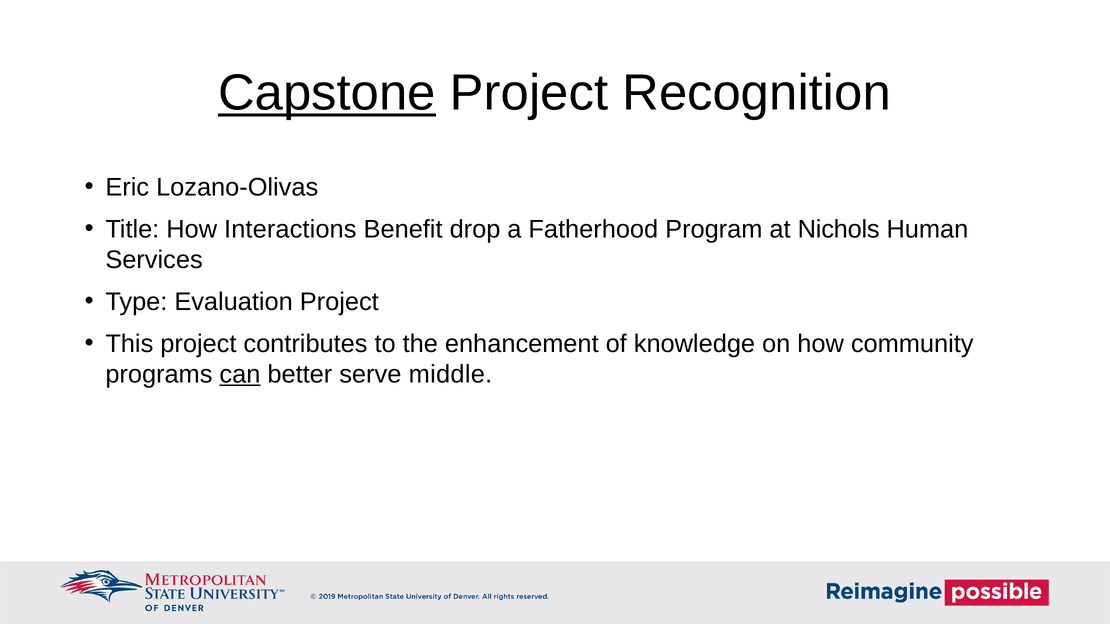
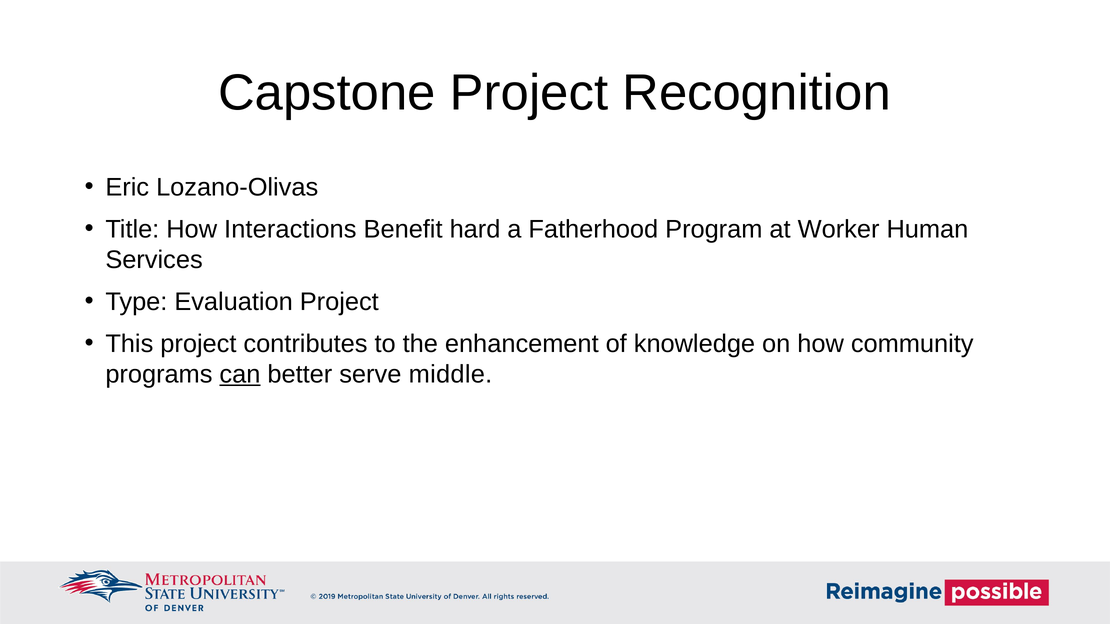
Capstone underline: present -> none (327, 93)
drop: drop -> hard (475, 229)
Nichols: Nichols -> Worker (839, 229)
